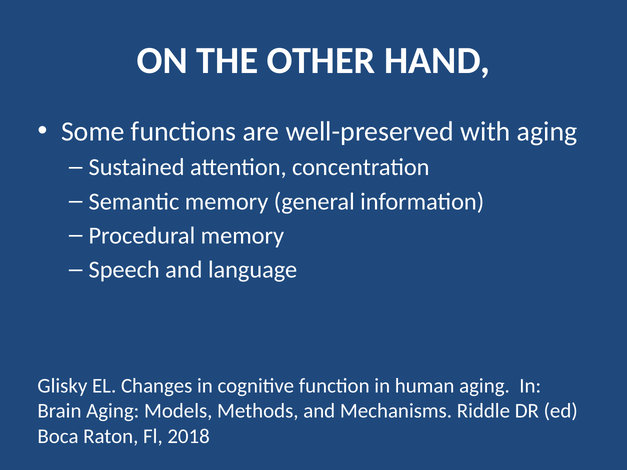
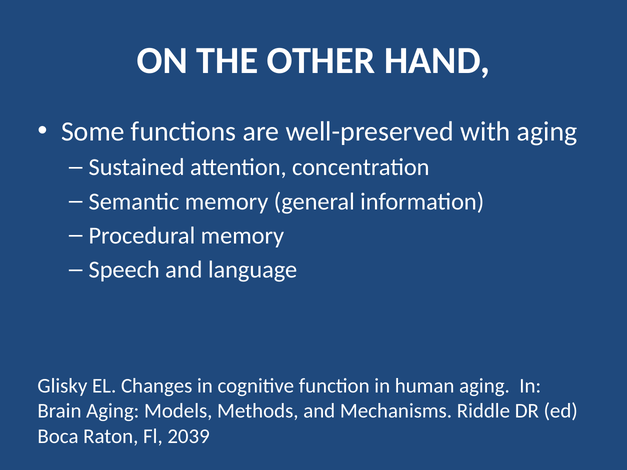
2018: 2018 -> 2039 (189, 436)
